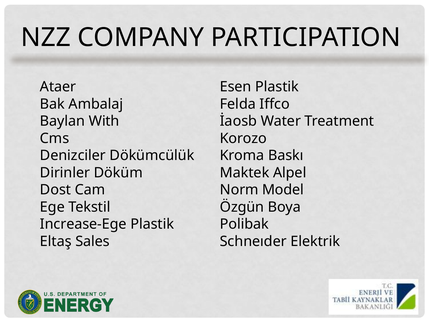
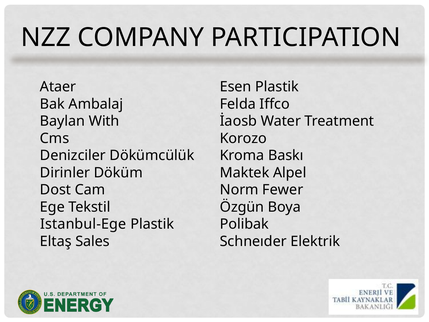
Model: Model -> Fewer (283, 190)
Increase-Ege: Increase-Ege -> Istanbul-Ege (83, 224)
